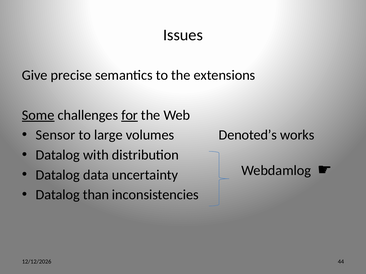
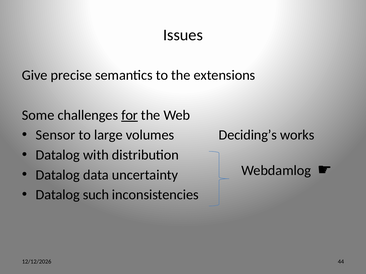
Some underline: present -> none (38, 115)
Denoted’s: Denoted’s -> Deciding’s (248, 135)
than: than -> such (96, 195)
